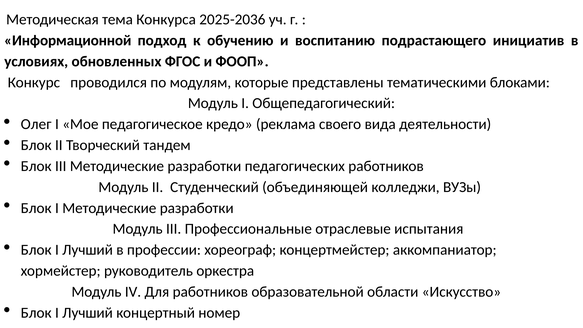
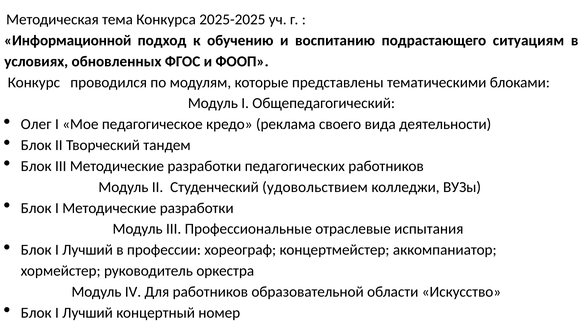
2025-2036: 2025-2036 -> 2025-2025 (232, 20)
инициатив: инициатив -> ситуациям (529, 40)
объединяющей: объединяющей -> удовольствием (315, 187)
